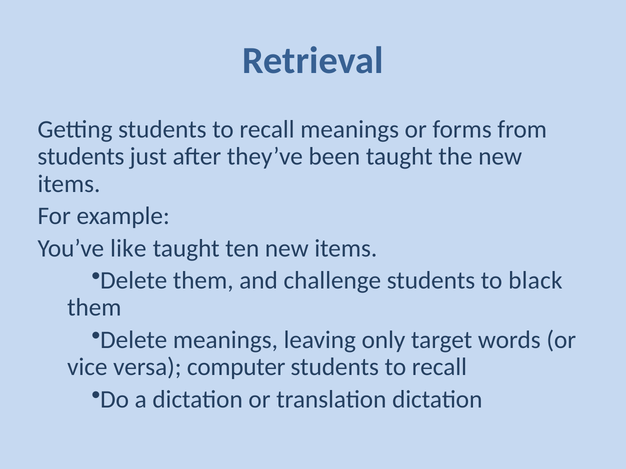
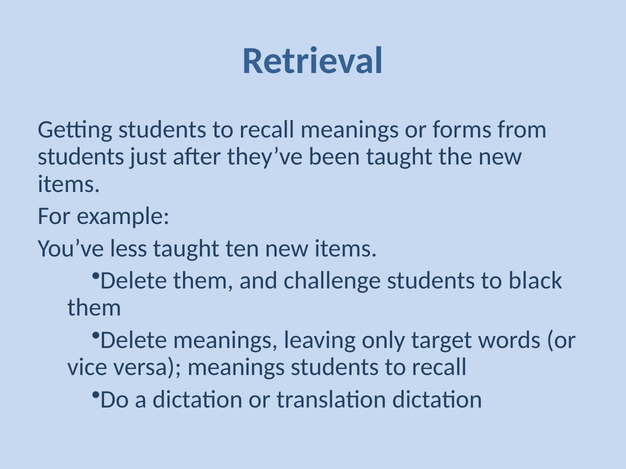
like: like -> less (129, 249)
versa computer: computer -> meanings (236, 367)
